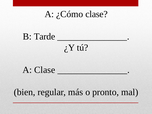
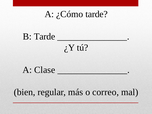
¿Cómo clase: clase -> tarde (97, 14)
pronto: pronto -> correo (106, 92)
